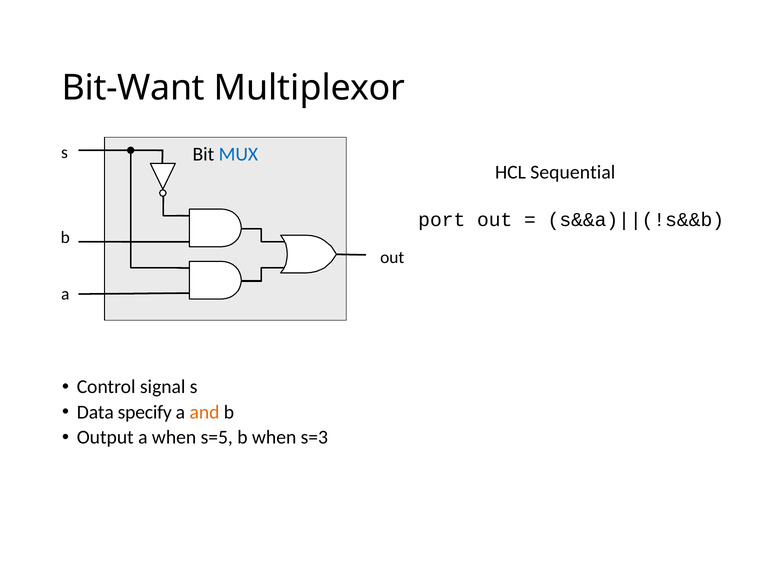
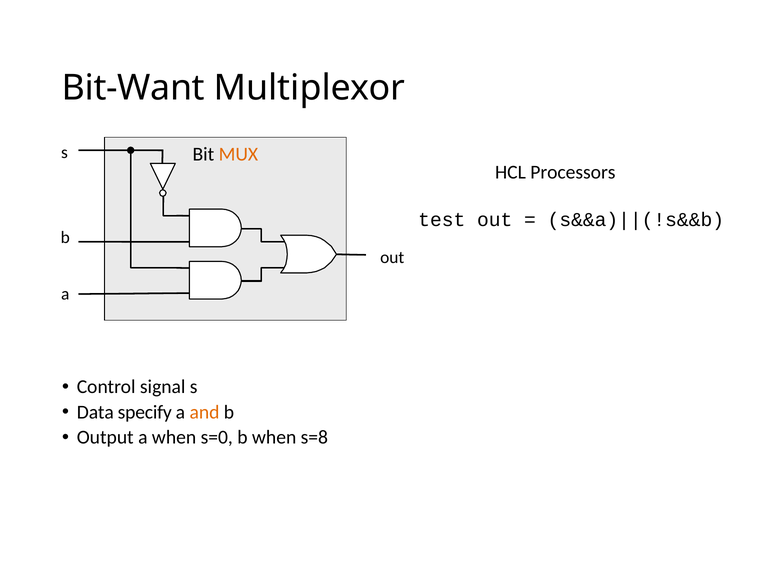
MUX colour: blue -> orange (238, 154)
Sequential: Sequential -> Processors (573, 172)
port: port -> test (442, 220)
s=5: s=5 -> s=0 (217, 437)
s=3: s=3 -> s=8 (314, 437)
